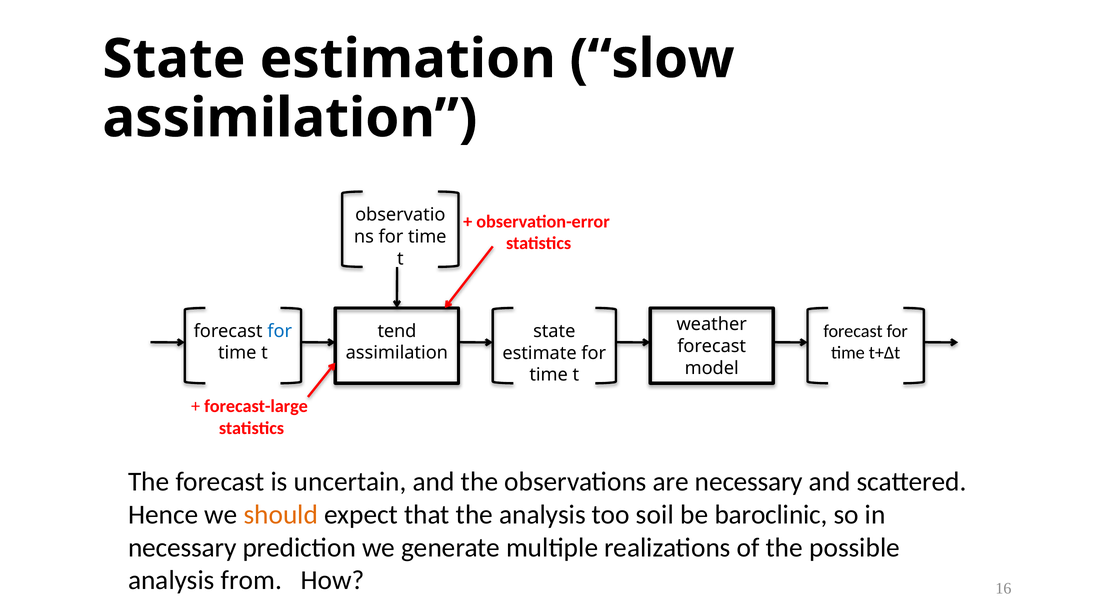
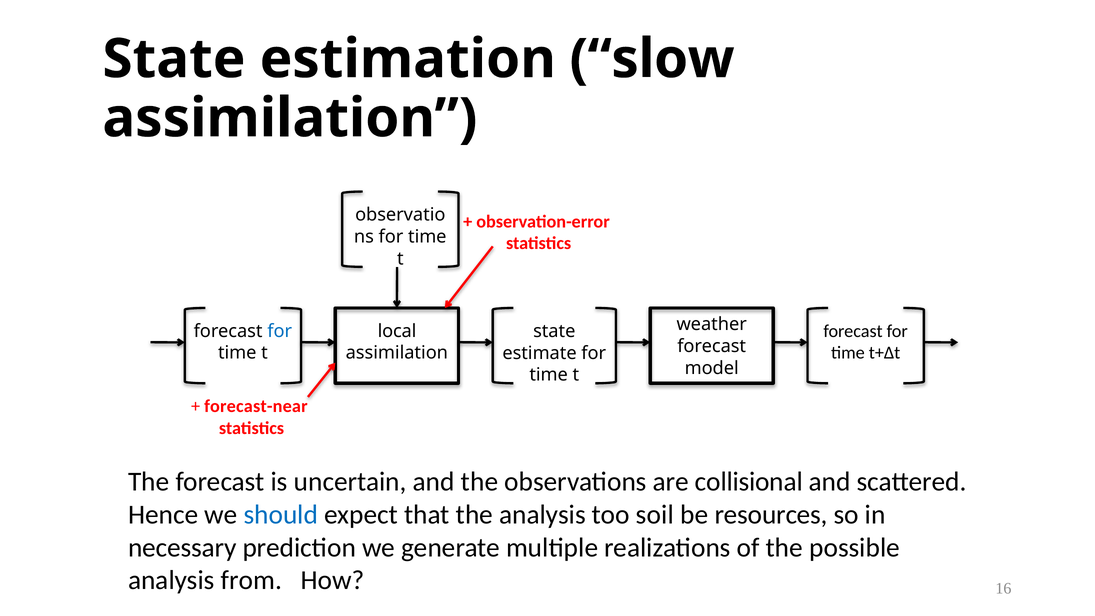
tend: tend -> local (397, 331)
forecast-large: forecast-large -> forecast-near (256, 406)
are necessary: necessary -> collisional (749, 482)
should colour: orange -> blue (281, 515)
baroclinic: baroclinic -> resources (771, 515)
